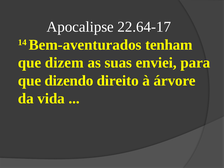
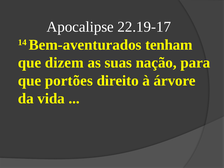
22.64-17: 22.64-17 -> 22.19-17 (144, 27)
enviei: enviei -> nação (156, 63)
dizendo: dizendo -> portões (69, 81)
